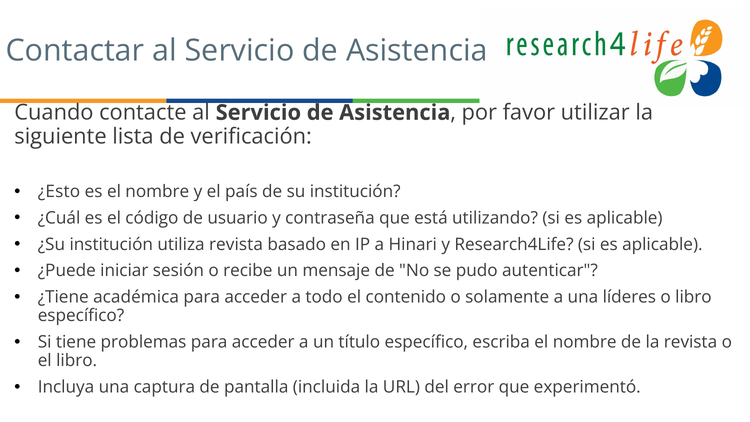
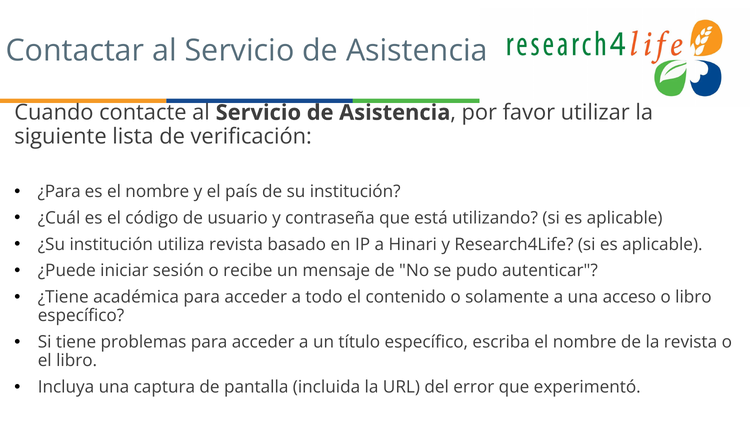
¿Esto: ¿Esto -> ¿Para (59, 192)
líderes: líderes -> acceso (629, 297)
